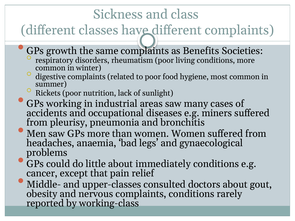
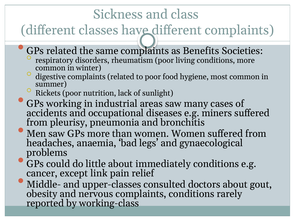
growth: growth -> related (62, 51)
that: that -> link (99, 173)
